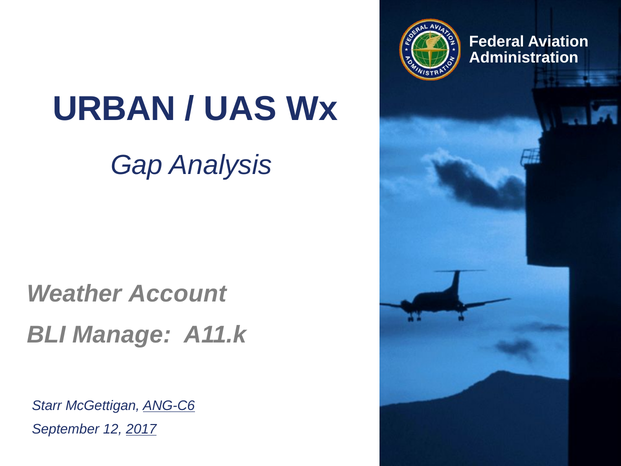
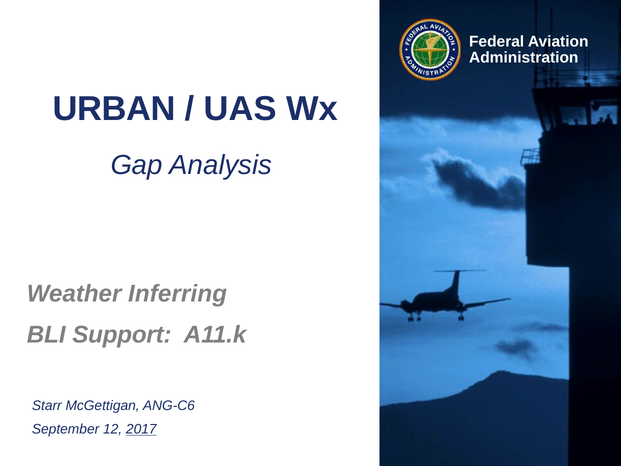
Account: Account -> Inferring (178, 293)
Manage: Manage -> Support (122, 335)
ANG-C6 underline: present -> none (169, 406)
